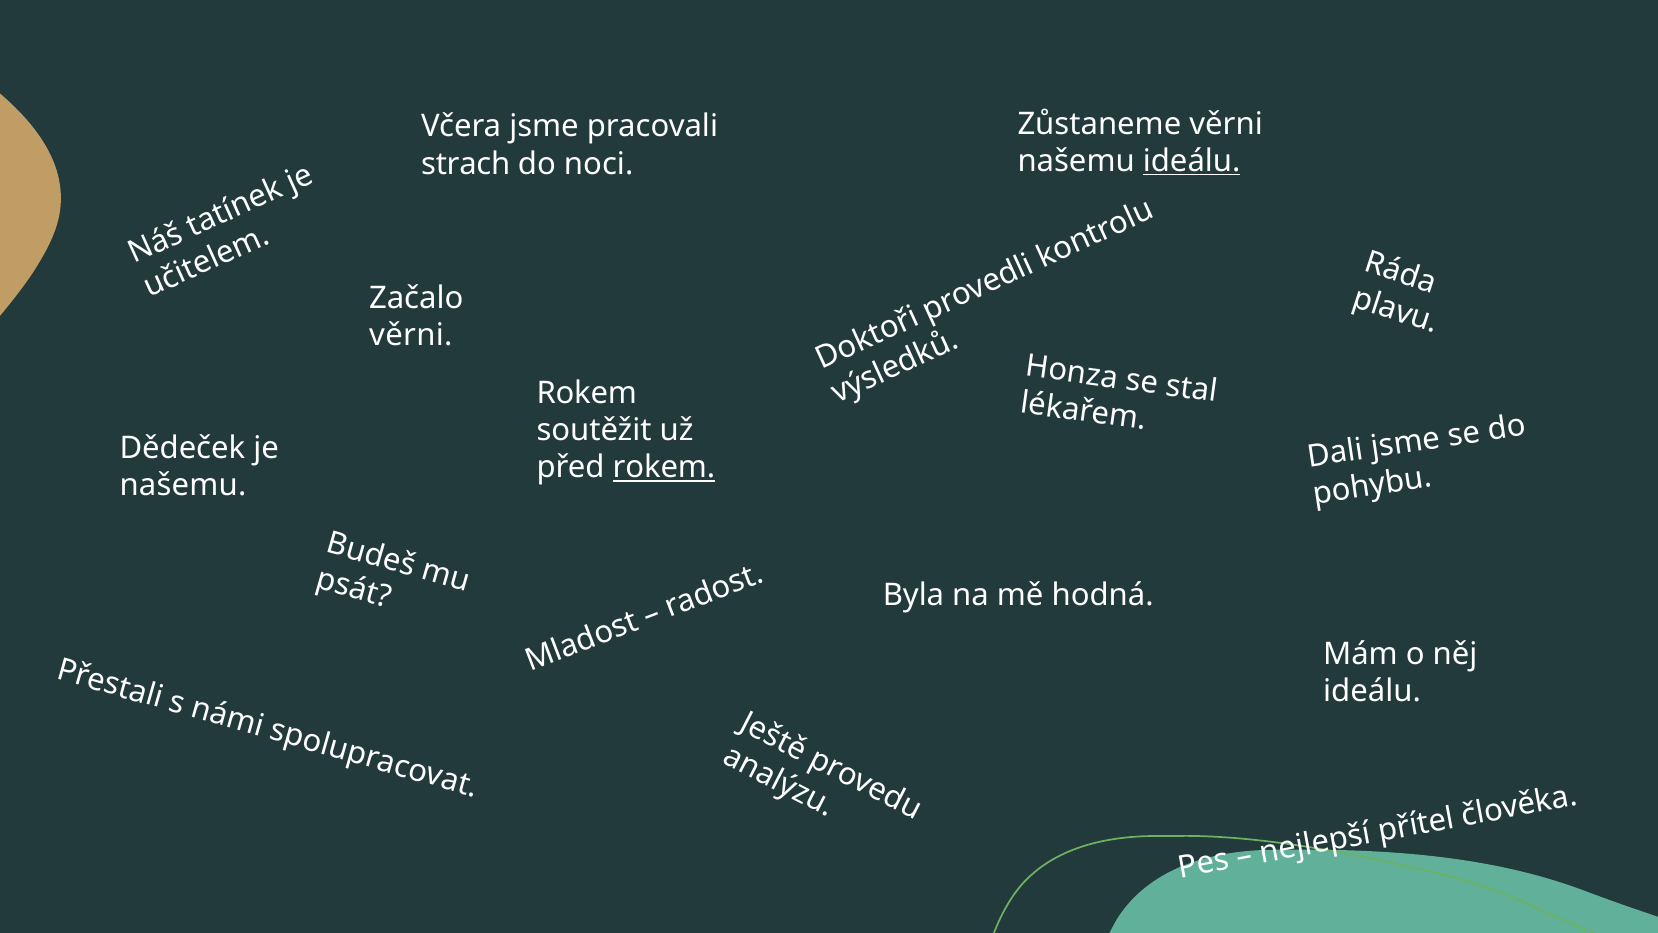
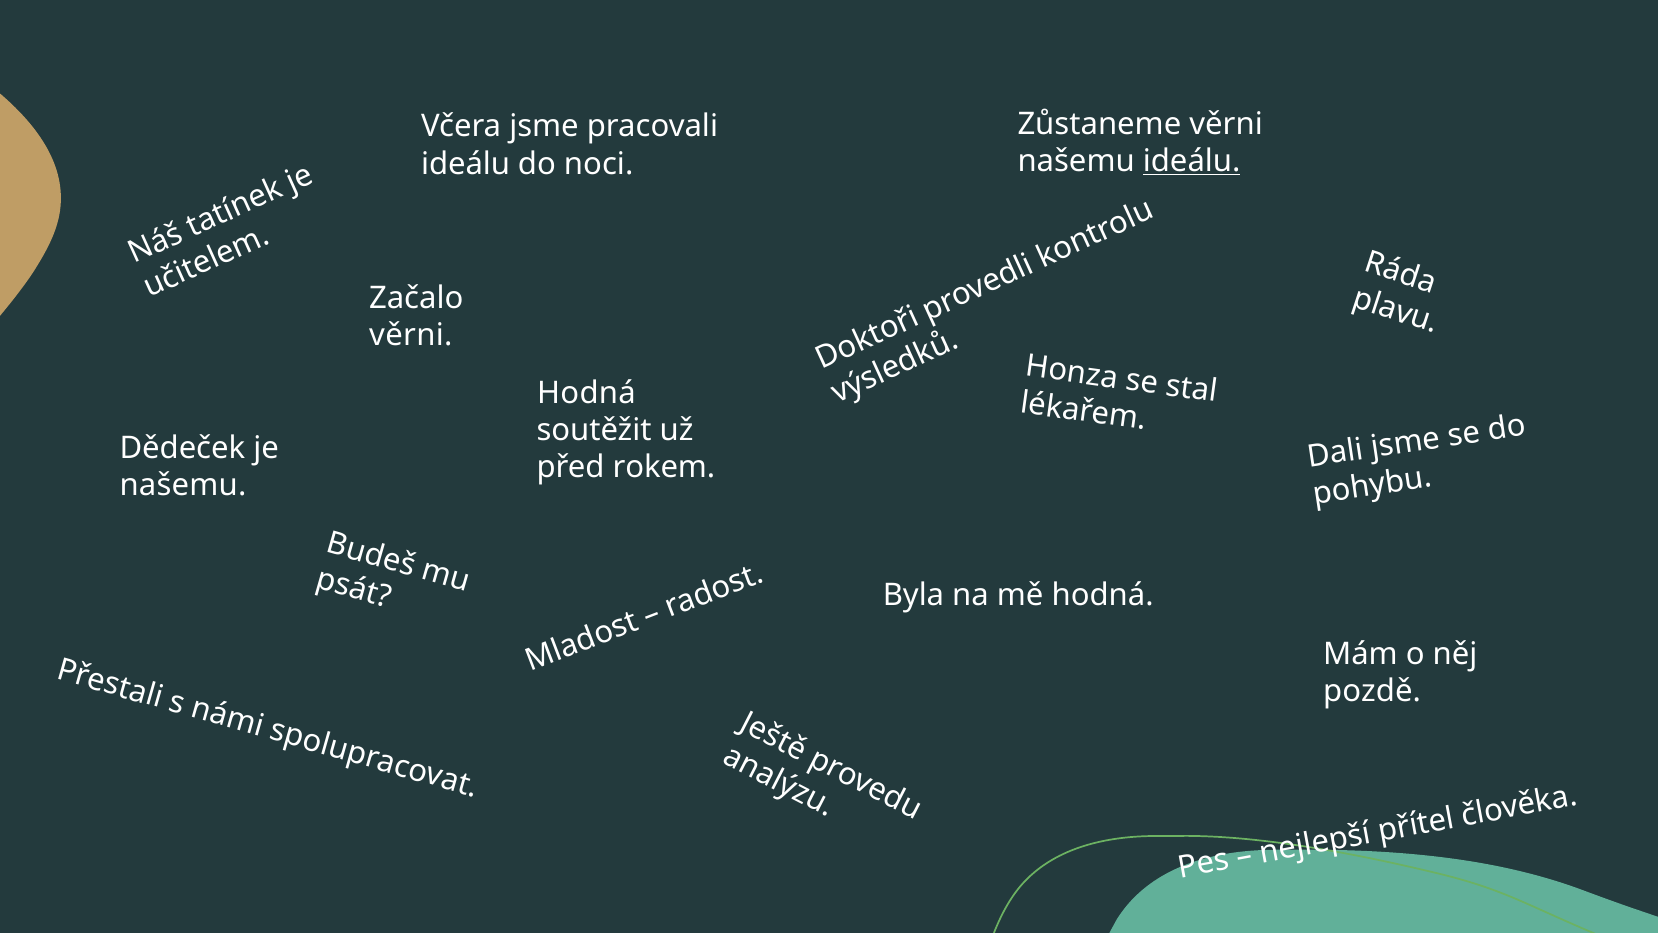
strach: strach -> ideálu (466, 164)
Rokem: Rokem -> Hodná (586, 393)
rokem underline: present -> none (664, 467)
ideálu: ideálu -> pozdě (1372, 691)
